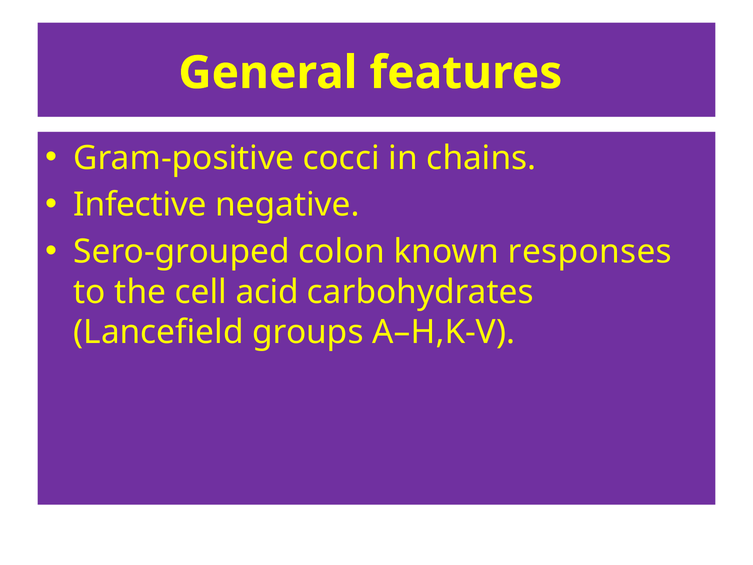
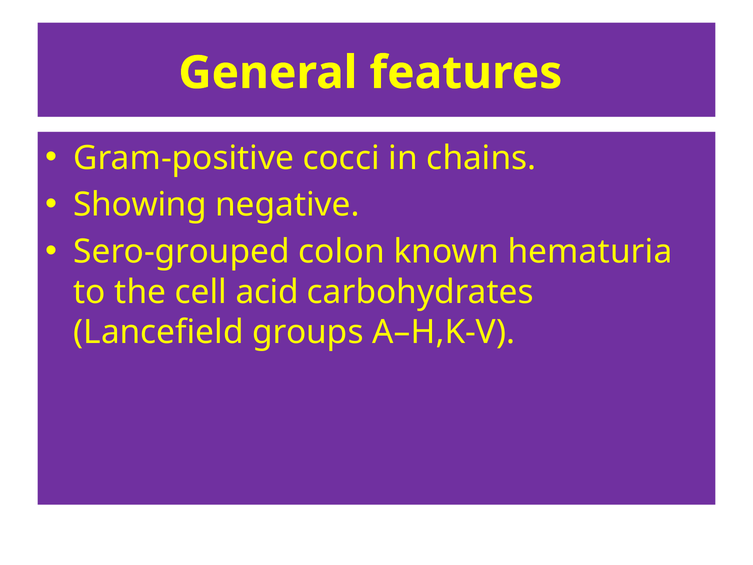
Infective: Infective -> Showing (140, 205)
responses: responses -> hematuria (590, 252)
